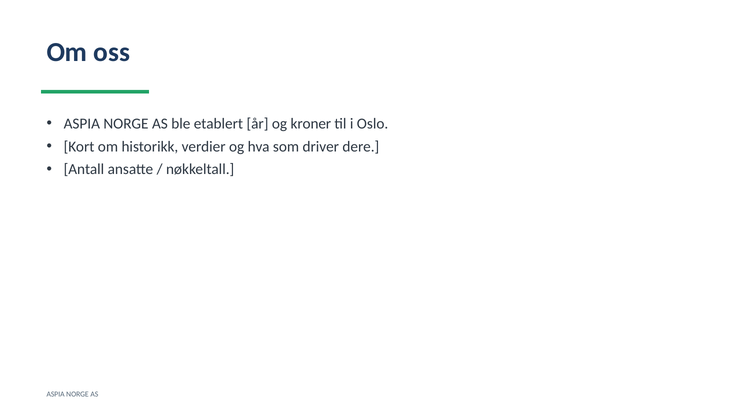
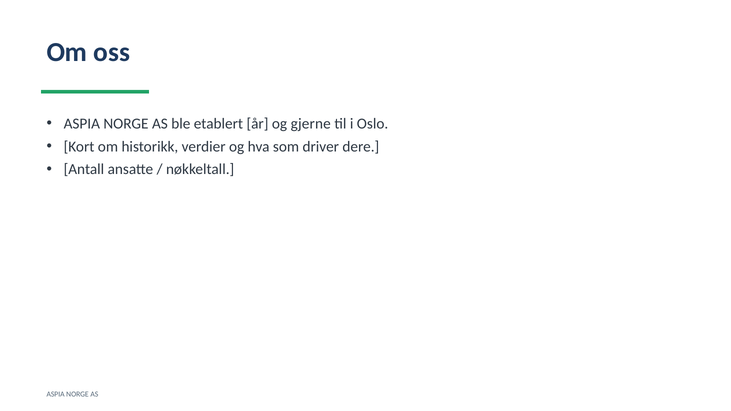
kroner: kroner -> gjerne (311, 124)
